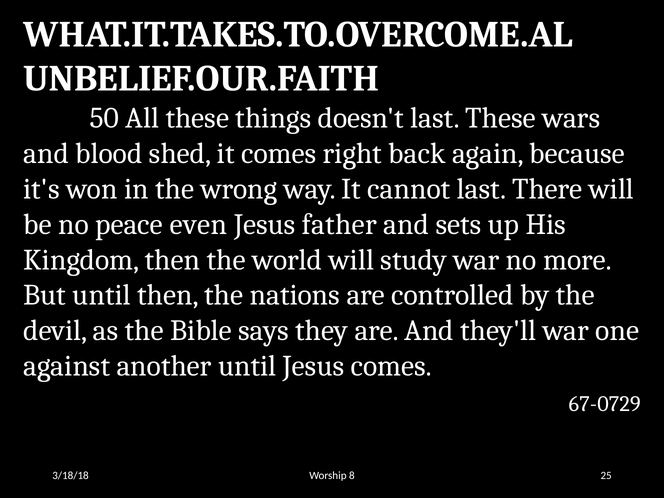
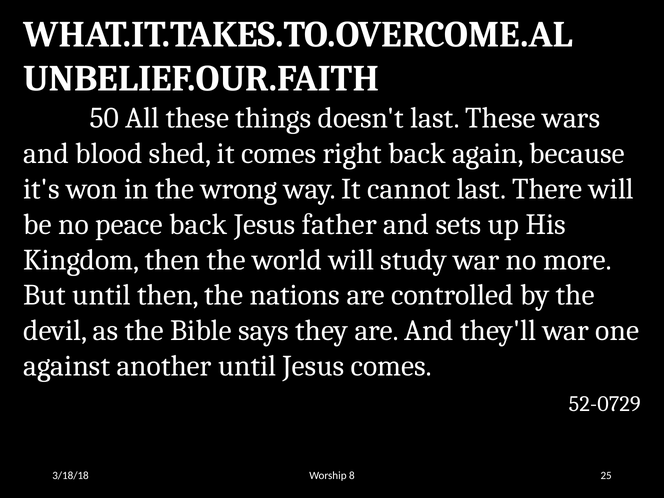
peace even: even -> back (198, 224)
67-0729: 67-0729 -> 52-0729 (605, 404)
